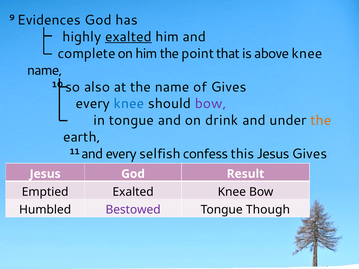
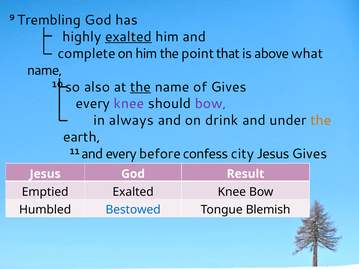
Evidences: Evidences -> Trembling (49, 20)
above knee: knee -> what (307, 53)
the underline: none -> present (141, 87)
knee colour: blue -> purple (129, 104)
in tongue: tongue -> always (131, 121)
selfish: selfish -> before (160, 154)
this: this -> city (242, 154)
Bestowed colour: purple -> blue (133, 210)
Though: Though -> Blemish (268, 210)
